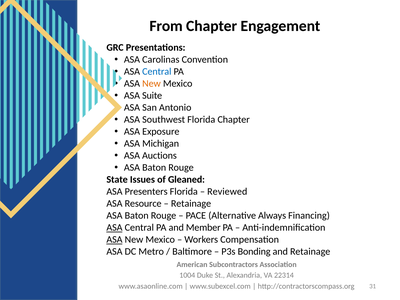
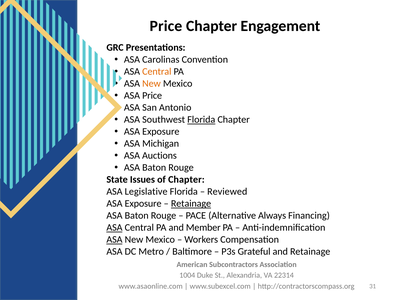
From: From -> Price (166, 26)
Central colour: blue -> orange (157, 72)
ASA Suite: Suite -> Price (152, 96)
Florida underline: none -> present (201, 120)
of Gleaned: Gleaned -> Chapter (186, 180)
Presenters: Presenters -> Legislative (146, 192)
Resource: Resource -> Exposure (143, 204)
Retainage underline: none -> present (191, 204)
Bonding: Bonding -> Grateful (254, 252)
